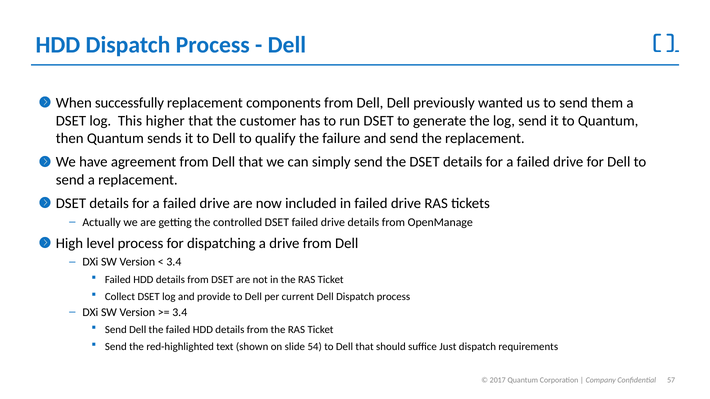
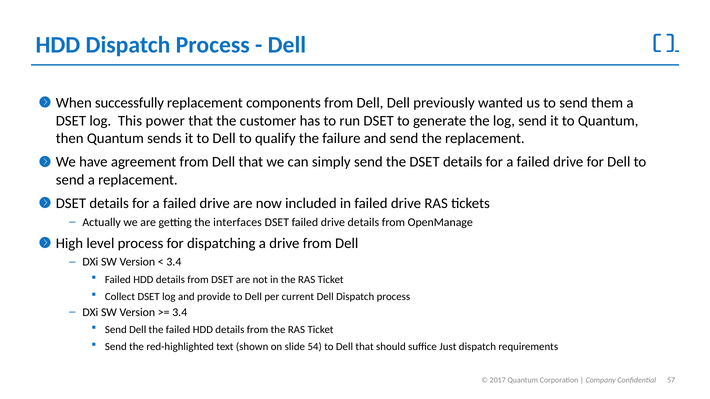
higher: higher -> power (165, 121)
controlled: controlled -> interfaces (238, 222)
